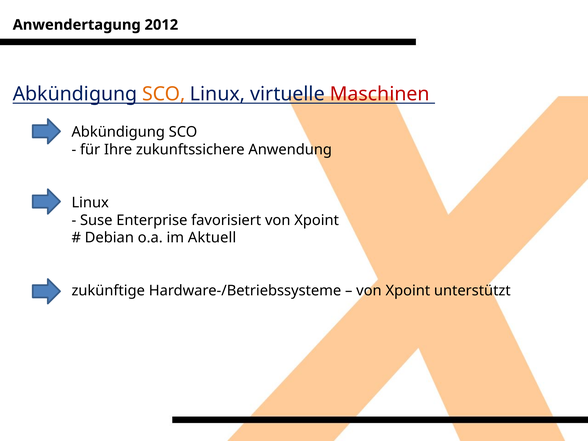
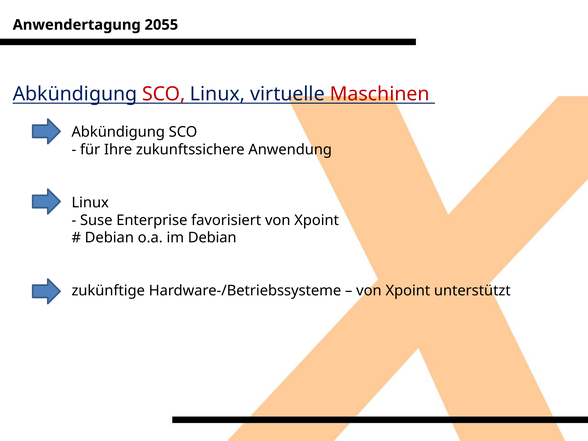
2012: 2012 -> 2055 (161, 25)
SCO colour: orange -> red (164, 94)
im Aktuell: Aktuell -> Debian (212, 238)
